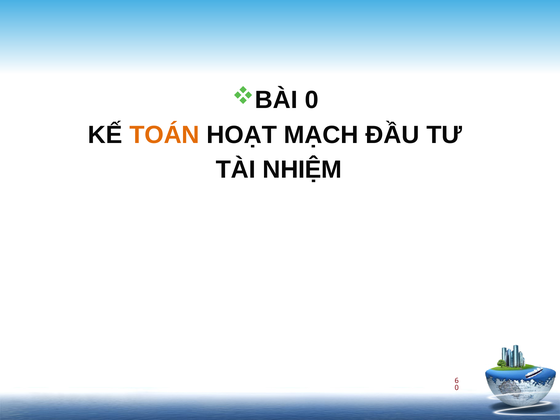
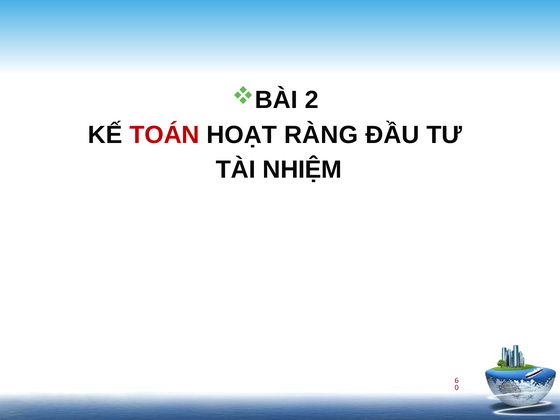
0: 0 -> 2 (312, 100)
TOÁN colour: orange -> red (165, 135)
MẠCH: MẠCH -> RÀNG (321, 135)
